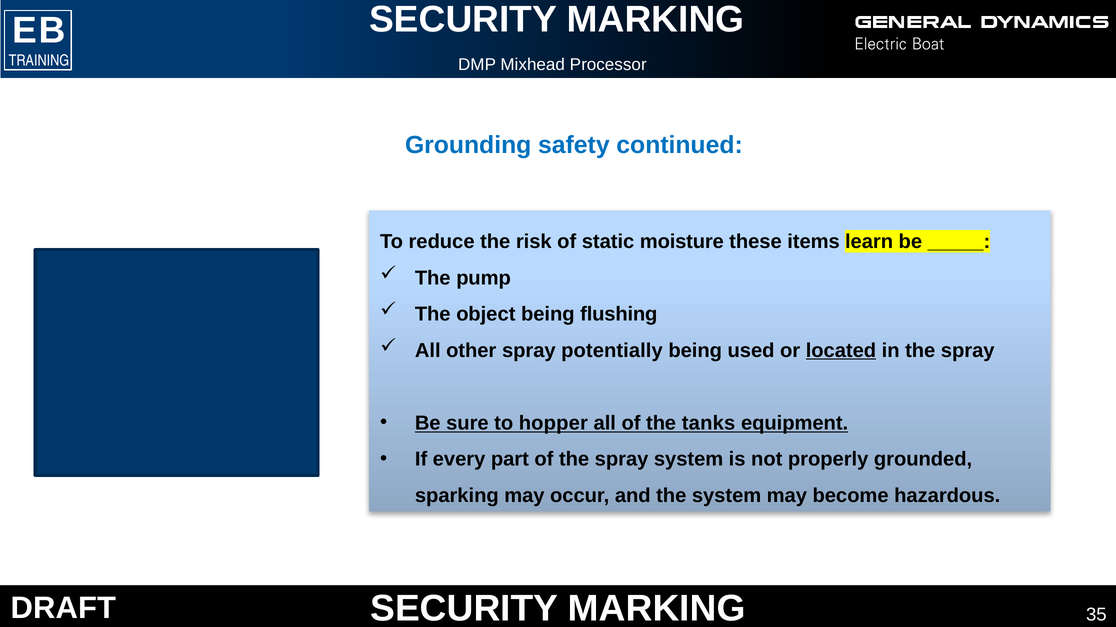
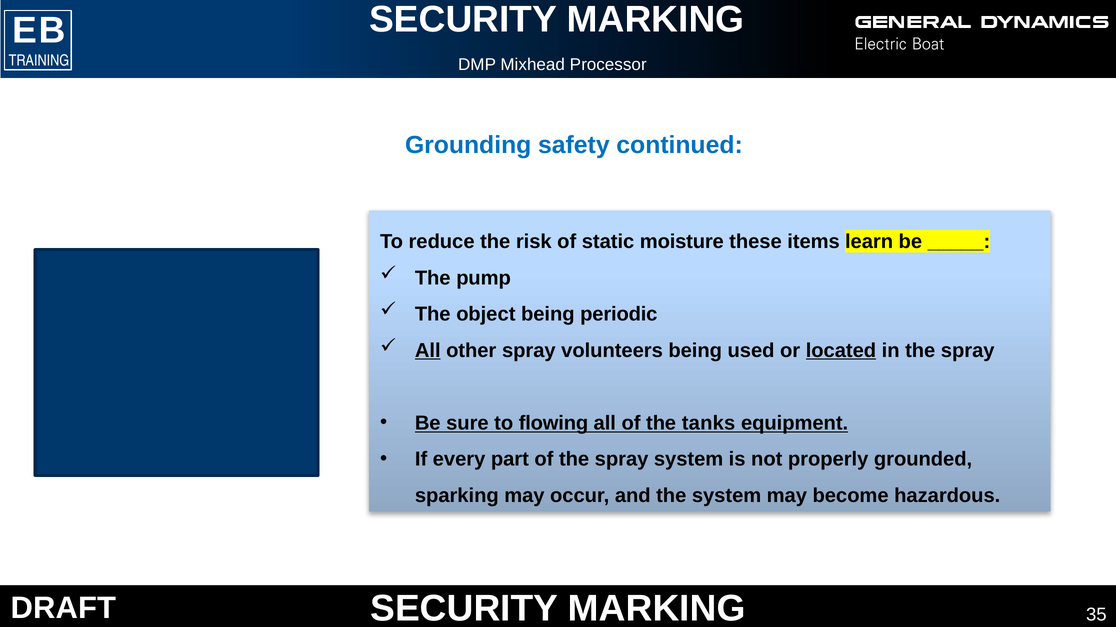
flushing: flushing -> periodic (619, 315)
All underline: none -> present (428, 351)
potentially: potentially -> volunteers (612, 351)
hopper: hopper -> flowing (553, 423)
